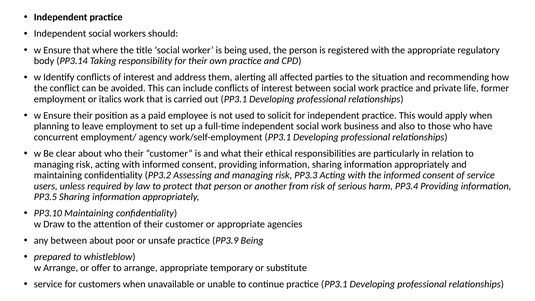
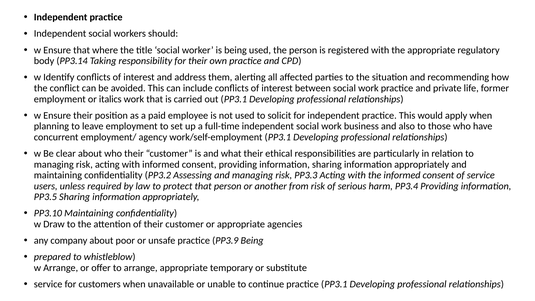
any between: between -> company (69, 241)
